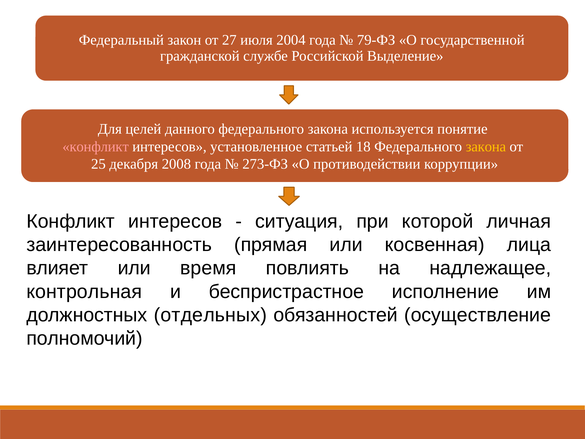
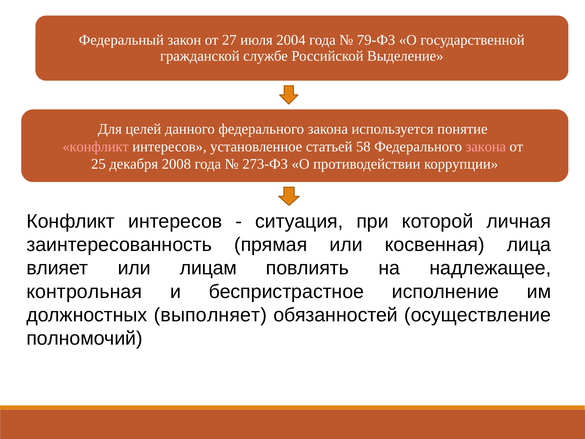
18: 18 -> 58 (363, 146)
закона colour: yellow -> pink (486, 146)
время: время -> лицам (208, 268)
отдельных: отдельных -> выполняет (210, 315)
